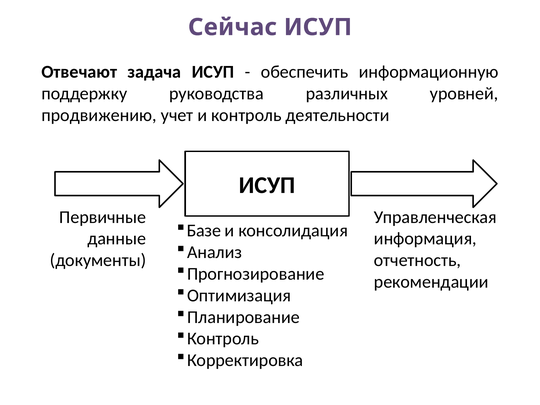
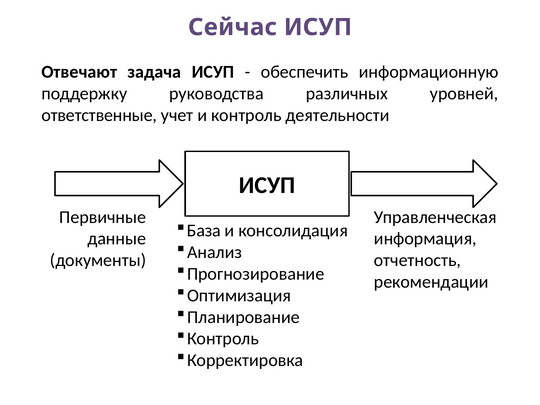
продвижению: продвижению -> ответственные (99, 115)
Базе: Базе -> База (204, 231)
